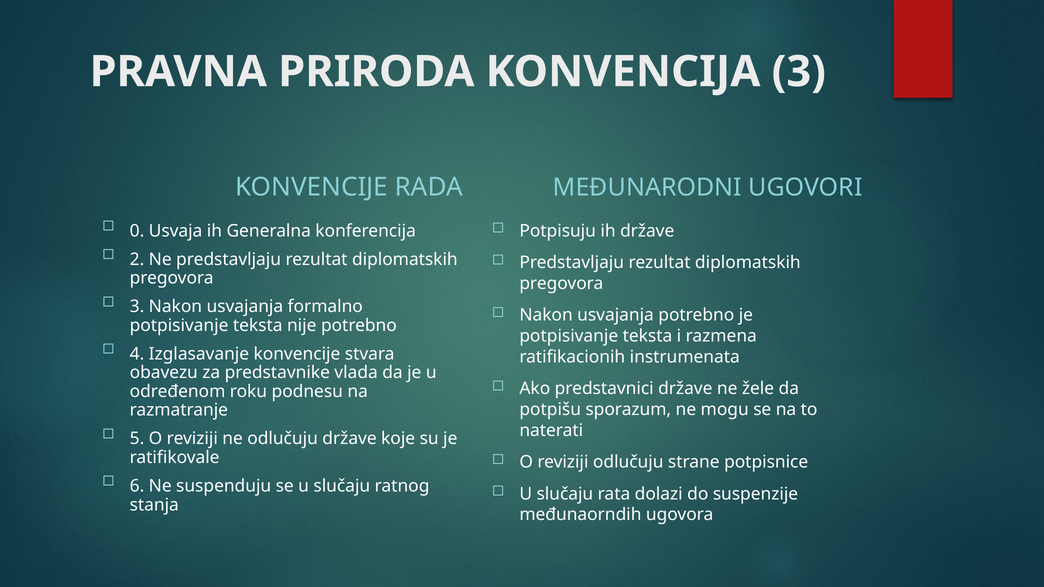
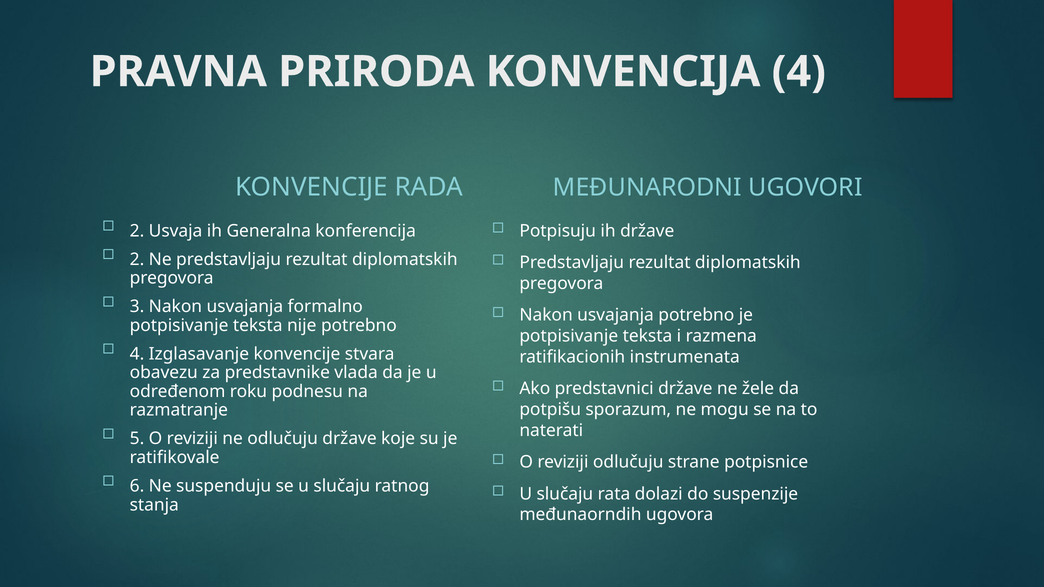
KONVENCIJA 3: 3 -> 4 (799, 72)
0: 0 -> 2 (137, 231)
